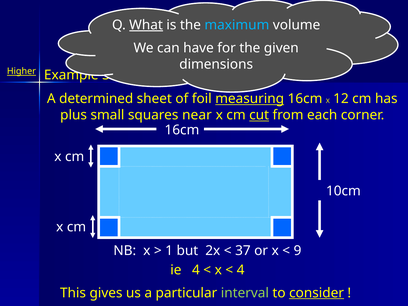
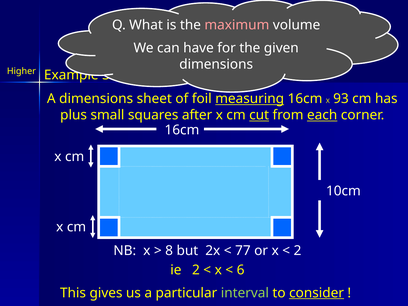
What underline: present -> none (146, 25)
maximum colour: light blue -> pink (237, 25)
Higher underline: present -> none (21, 71)
A determined: determined -> dimensions (96, 99)
12: 12 -> 93 (341, 99)
near: near -> after (197, 115)
each underline: none -> present (322, 115)
1: 1 -> 8 (169, 251)
37: 37 -> 77 (243, 251)
9: 9 -> 2 (298, 251)
ie 4: 4 -> 2 (196, 270)
4: 4 -> 6 (241, 270)
